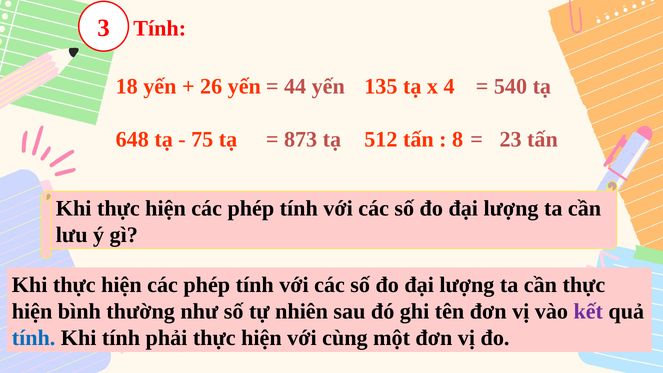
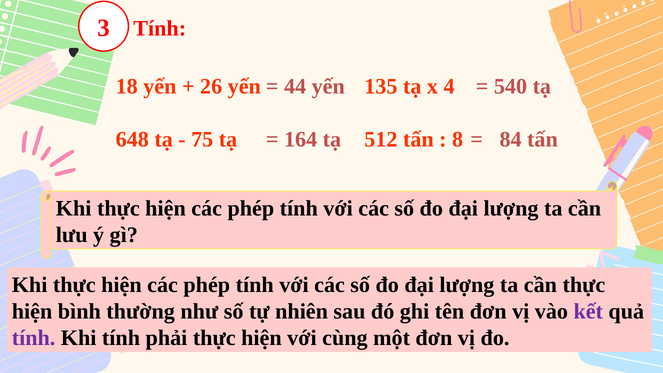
873: 873 -> 164 (301, 140)
23: 23 -> 84 (511, 140)
tính colour: blue -> purple (34, 338)
